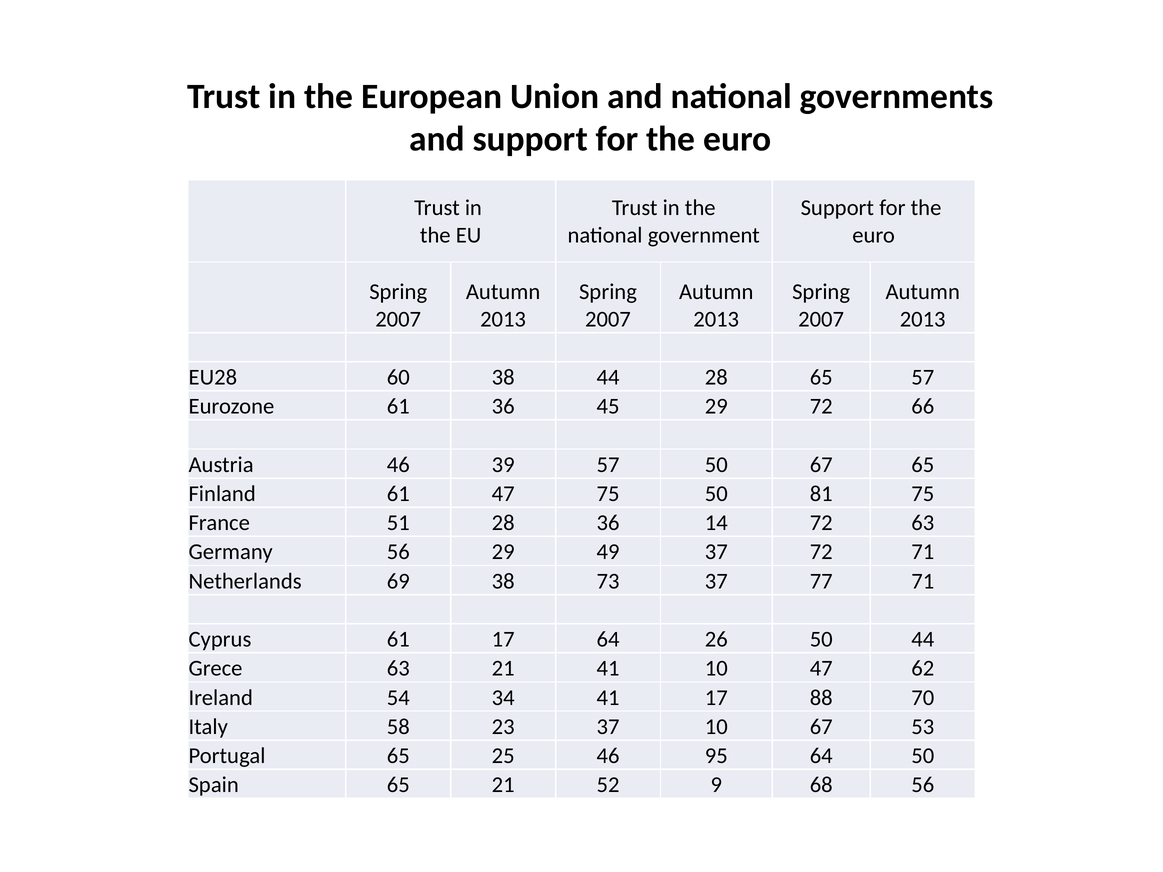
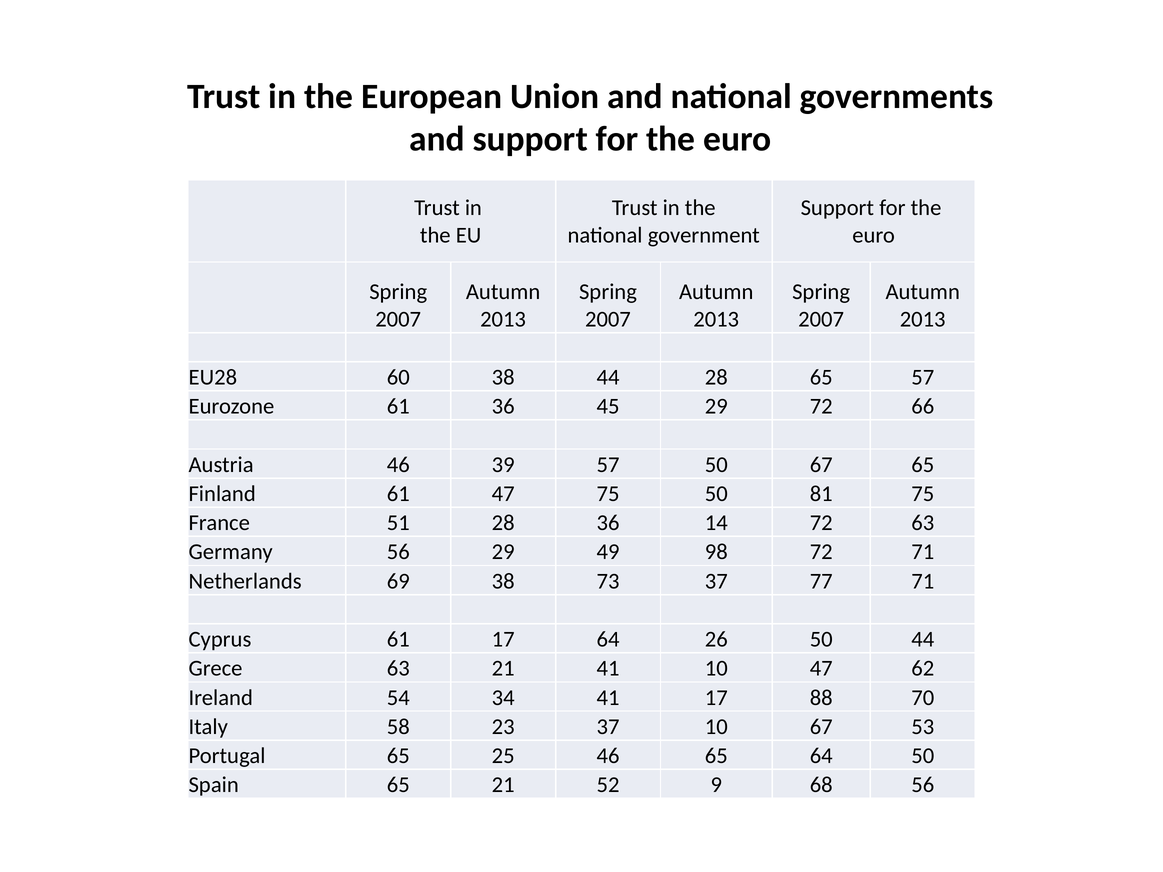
49 37: 37 -> 98 (716, 552)
46 95: 95 -> 65 (716, 756)
